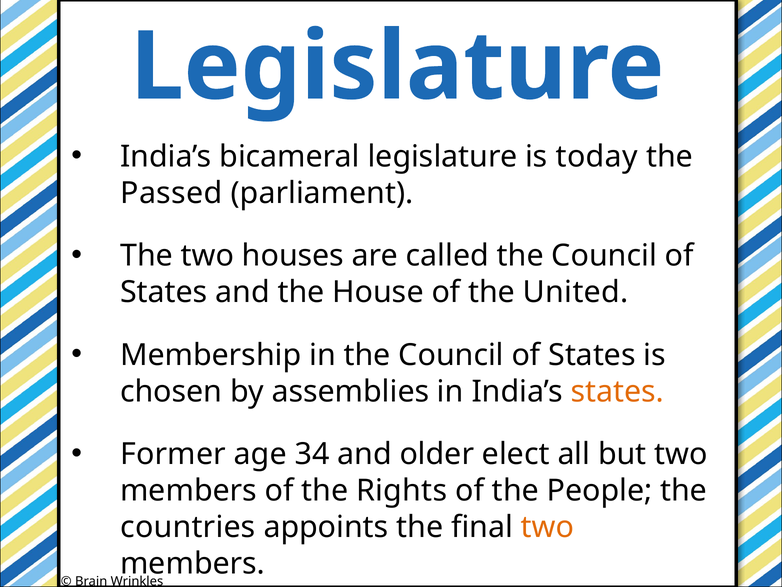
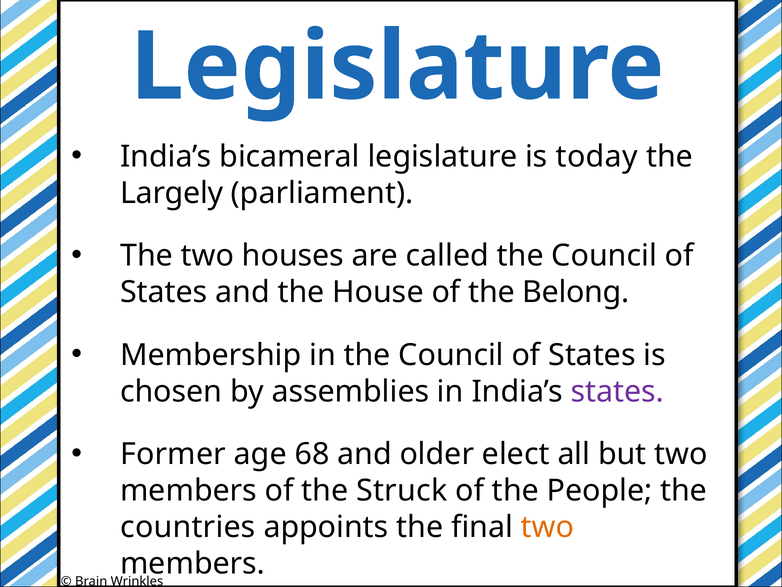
Passed: Passed -> Largely (172, 193)
United: United -> Belong (576, 292)
states colour: orange -> purple (617, 391)
34: 34 -> 68 (312, 454)
Rights: Rights -> Struck (402, 490)
